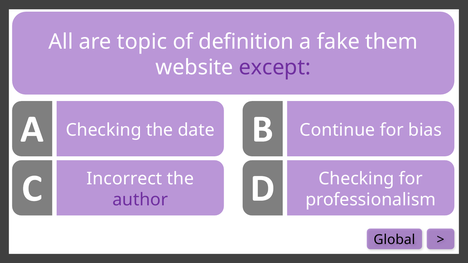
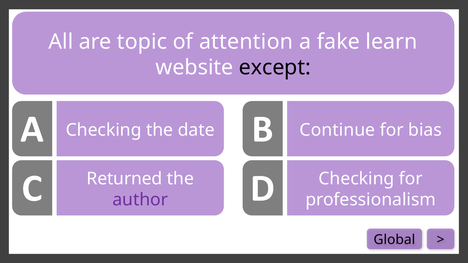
definition: definition -> attention (246, 42)
them: them -> learn (391, 42)
except colour: purple -> black (275, 68)
Incorrect: Incorrect -> Returned (124, 179)
